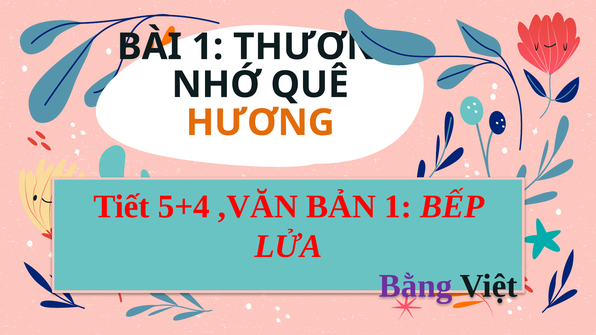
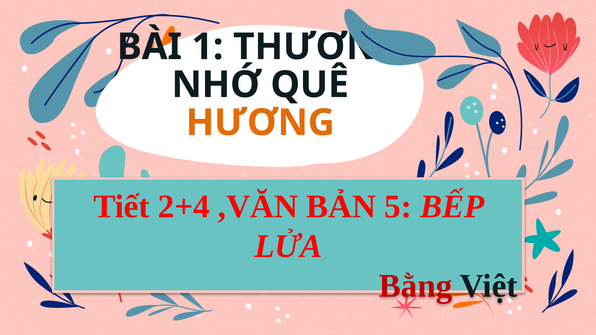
5+4: 5+4 -> 2+4 (184, 207)
BẢN 1: 1 -> 5 (398, 207)
Bằng colour: purple -> red (416, 286)
